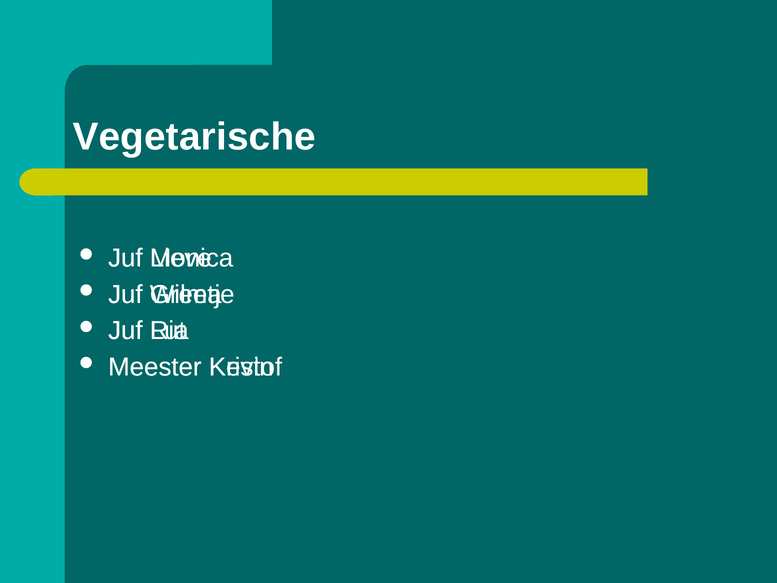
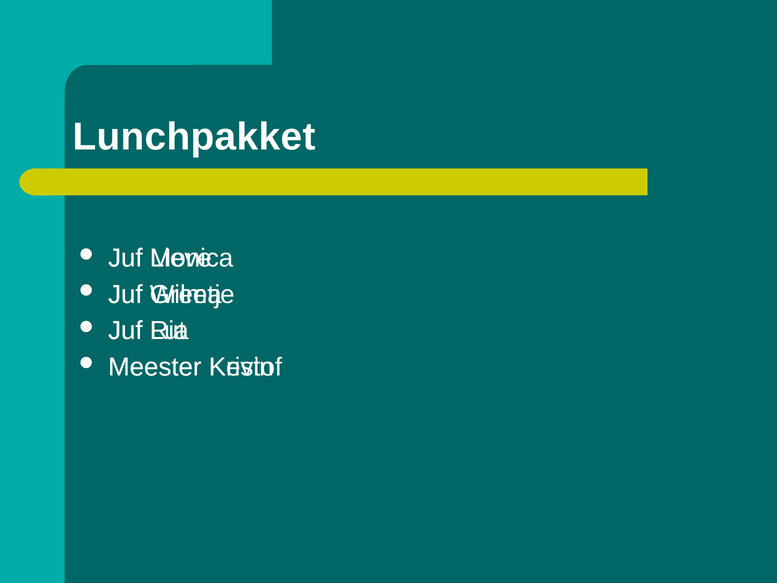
Vegetarische: Vegetarische -> Lunchpakket (194, 137)
